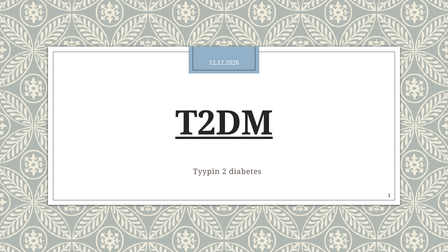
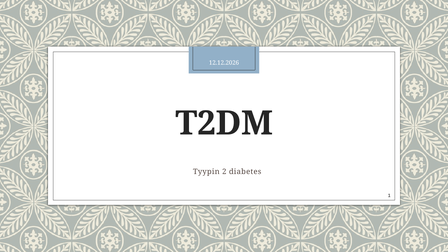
T2DM underline: present -> none (224, 123)
